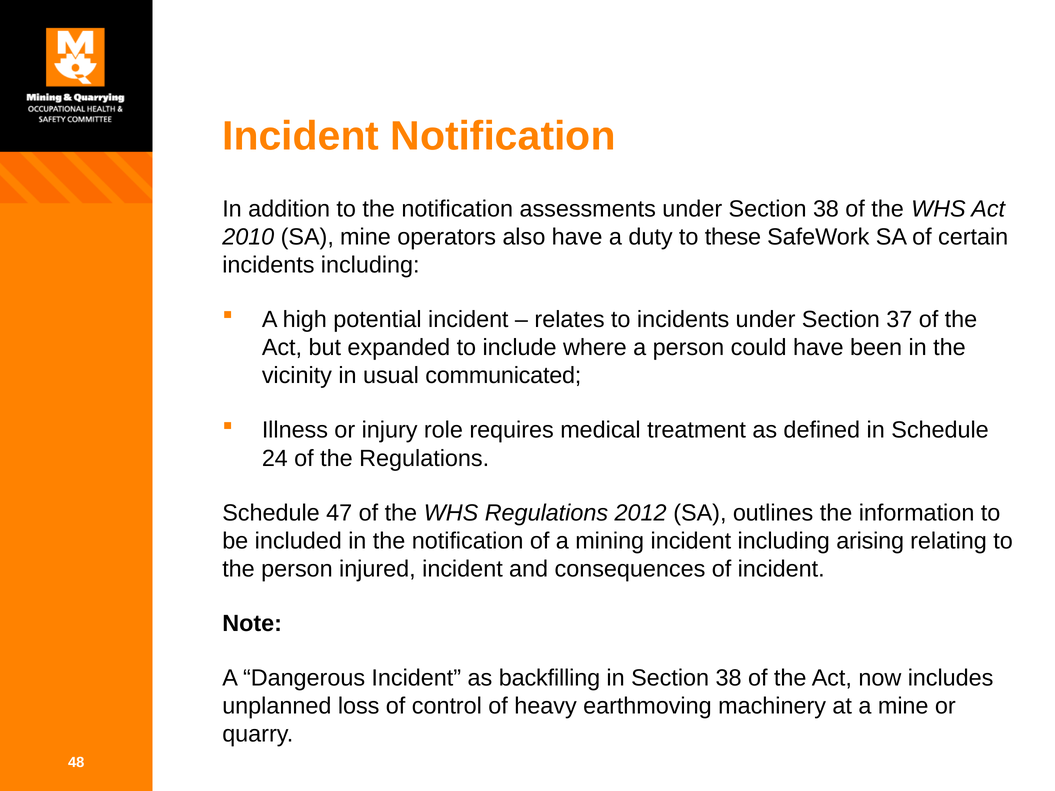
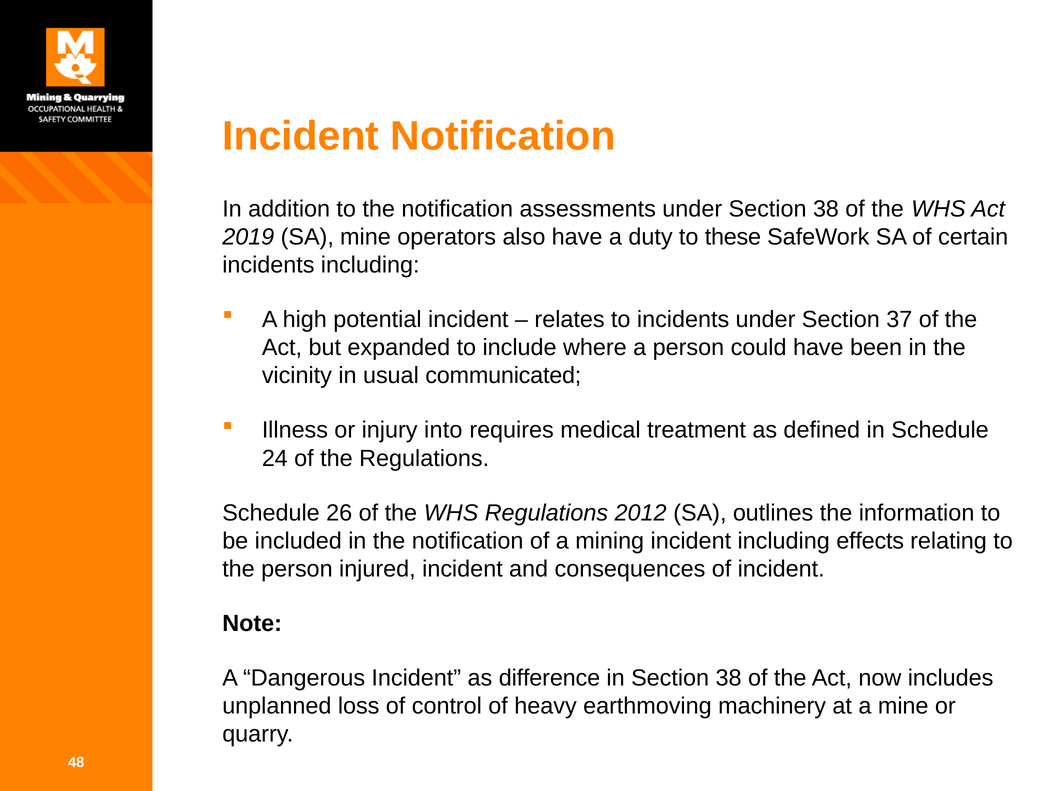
2010: 2010 -> 2019 (248, 237)
role: role -> into (443, 430)
47: 47 -> 26 (339, 513)
arising: arising -> effects (870, 541)
backfilling: backfilling -> difference (549, 678)
